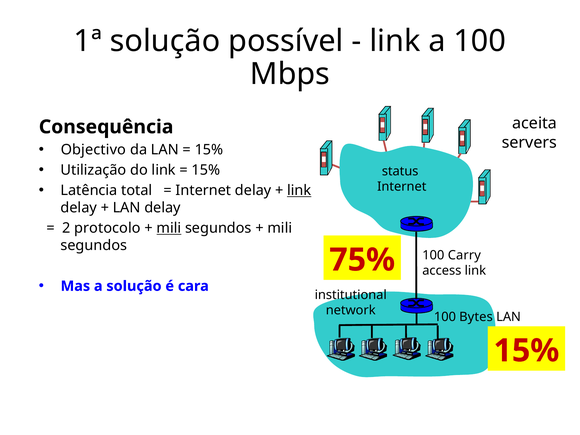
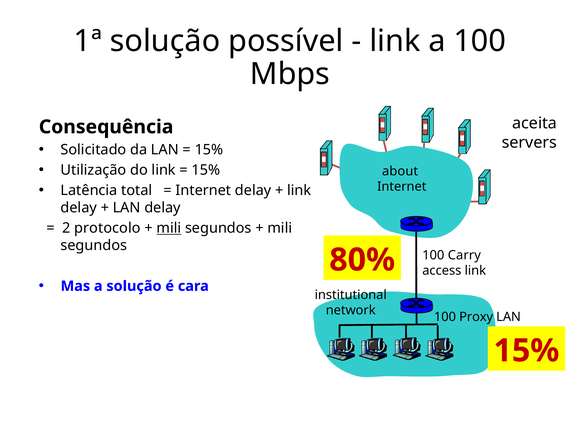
Objectivo: Objectivo -> Solicitado (93, 150)
status: status -> about (400, 171)
link underline: present -> none (299, 190)
75%: 75% -> 80% (362, 260)
Bytes: Bytes -> Proxy (476, 317)
